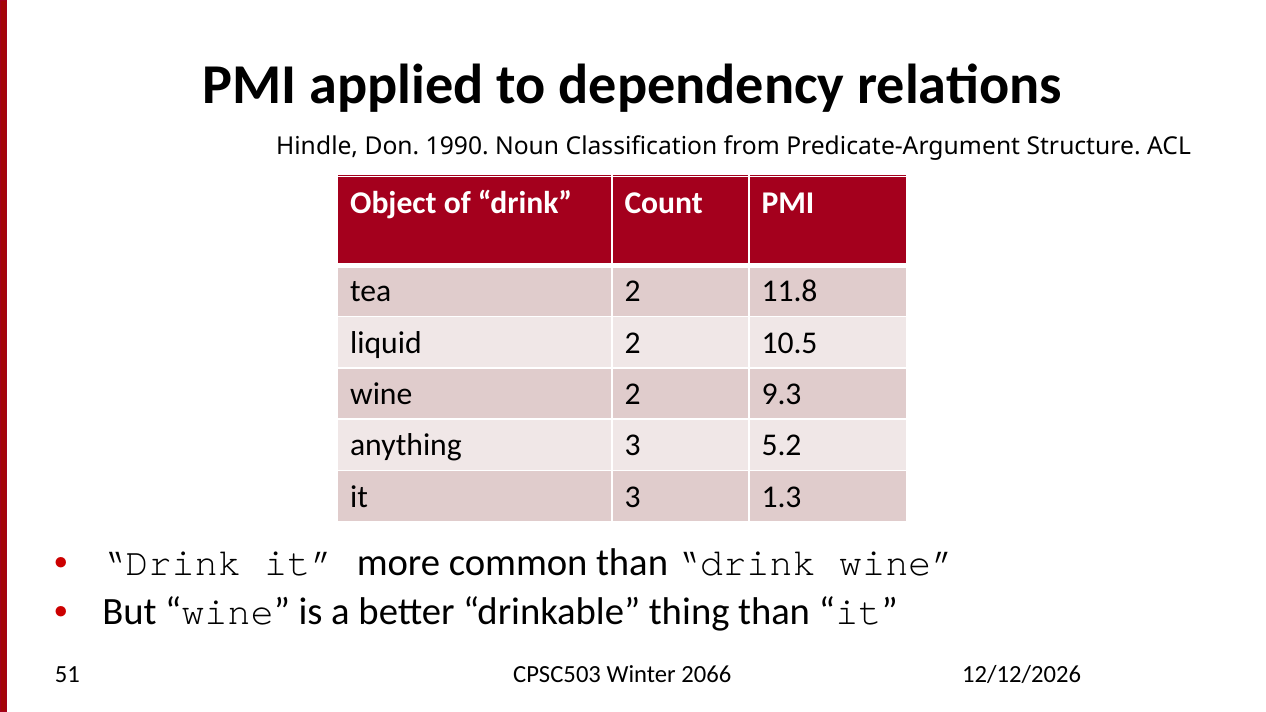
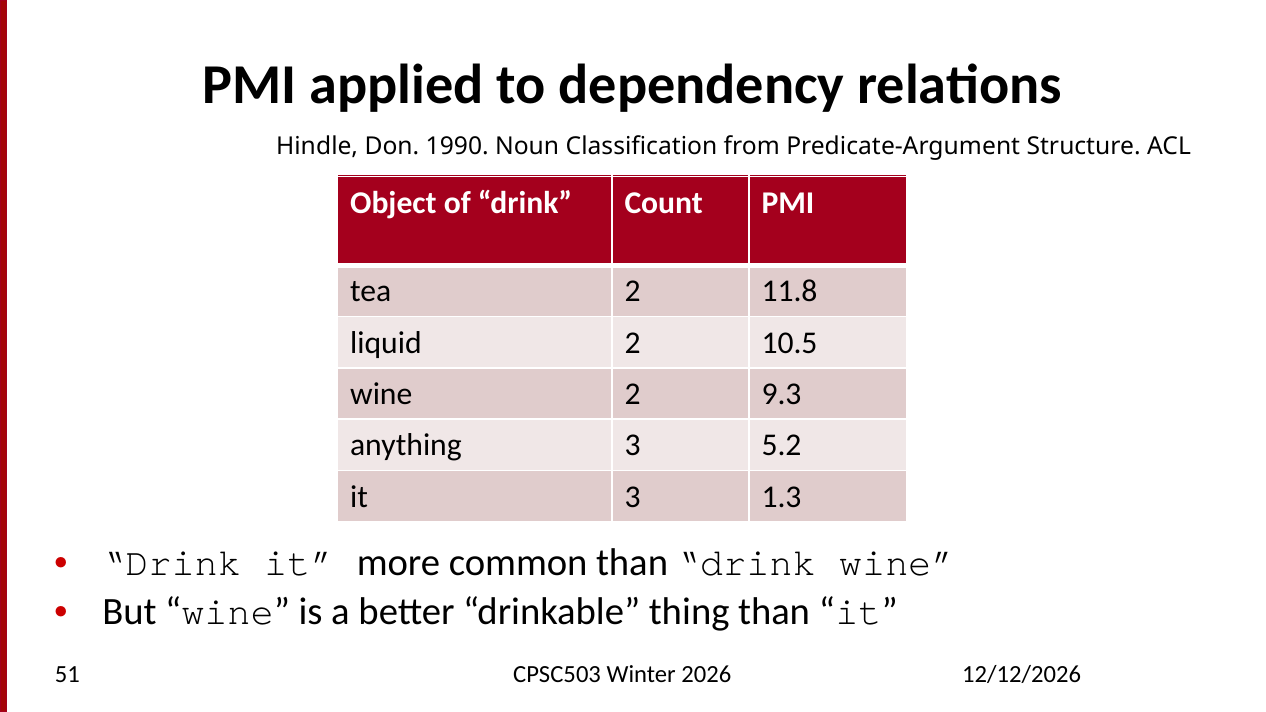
2066: 2066 -> 2026 (706, 674)
